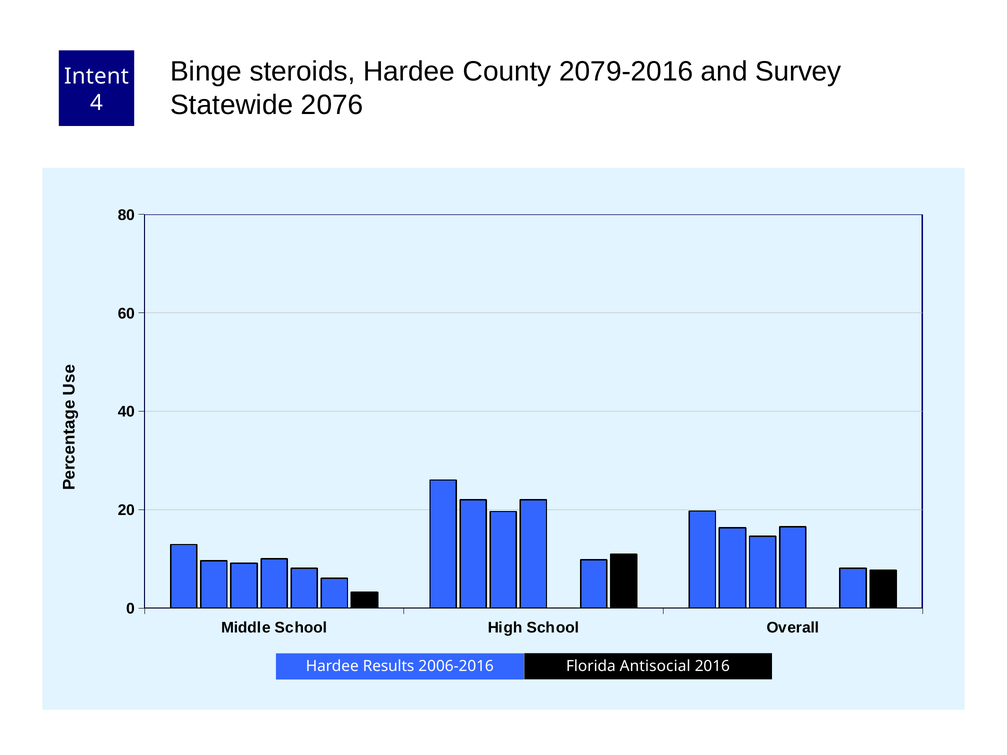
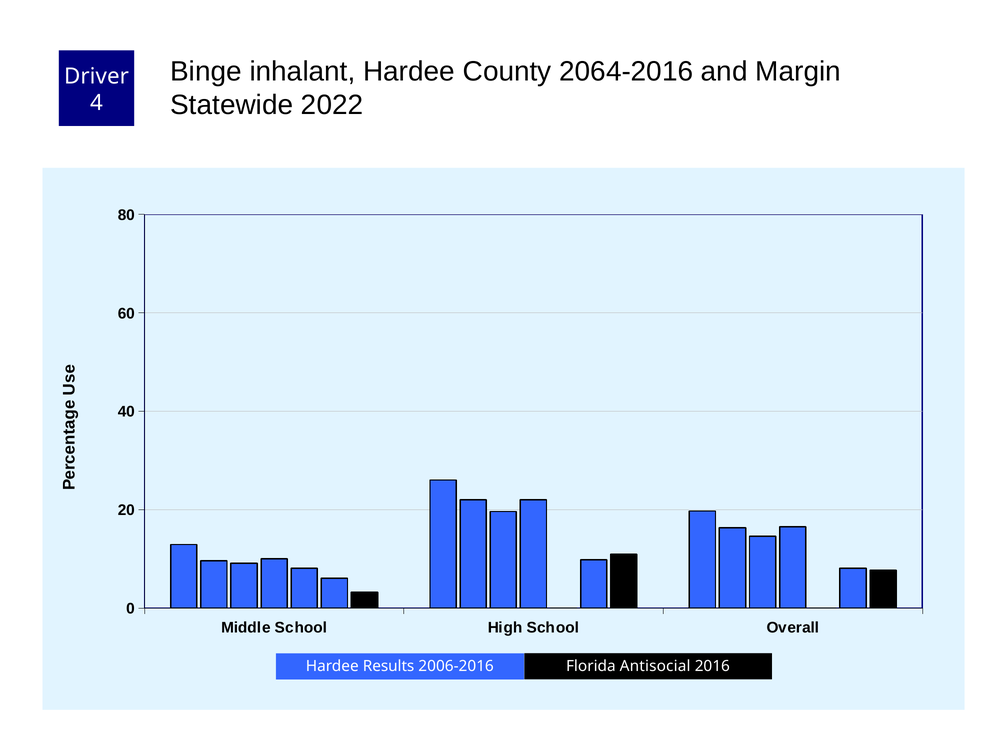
steroids: steroids -> inhalant (303, 72)
2079-2016: 2079-2016 -> 2064-2016 (626, 72)
Survey: Survey -> Margin (798, 72)
Intent: Intent -> Driver (96, 76)
2076: 2076 -> 2022 (332, 105)
